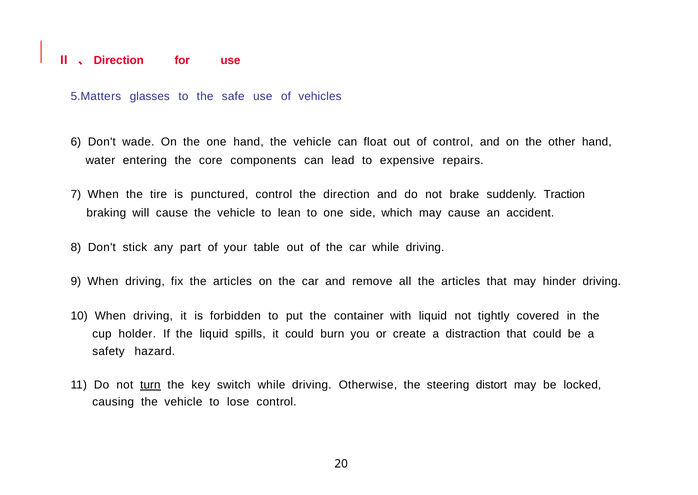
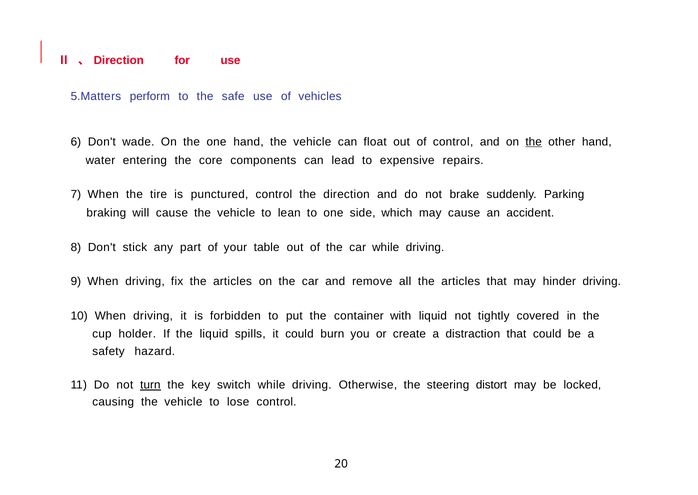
glasses: glasses -> perform (150, 96)
the underline: none -> present (534, 142)
Traction: Traction -> Parking (564, 195)
